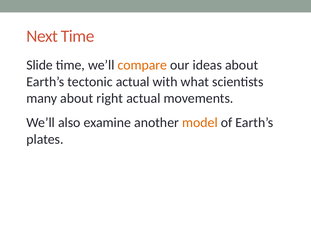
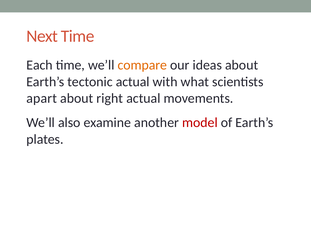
Slide: Slide -> Each (40, 65)
many: many -> apart (42, 98)
model colour: orange -> red (200, 123)
